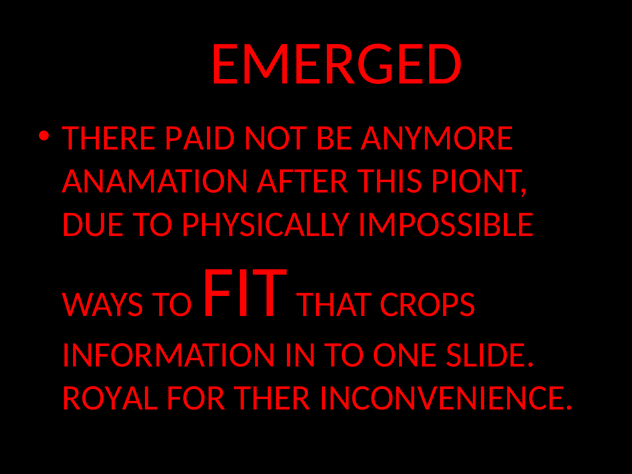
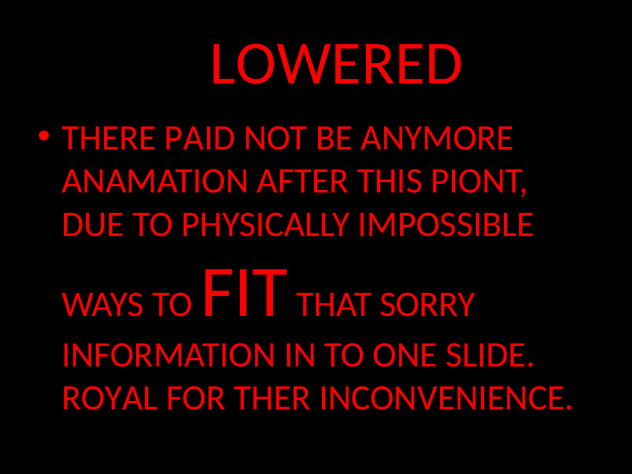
EMERGED: EMERGED -> LOWERED (336, 63)
CROPS: CROPS -> SORRY (428, 304)
